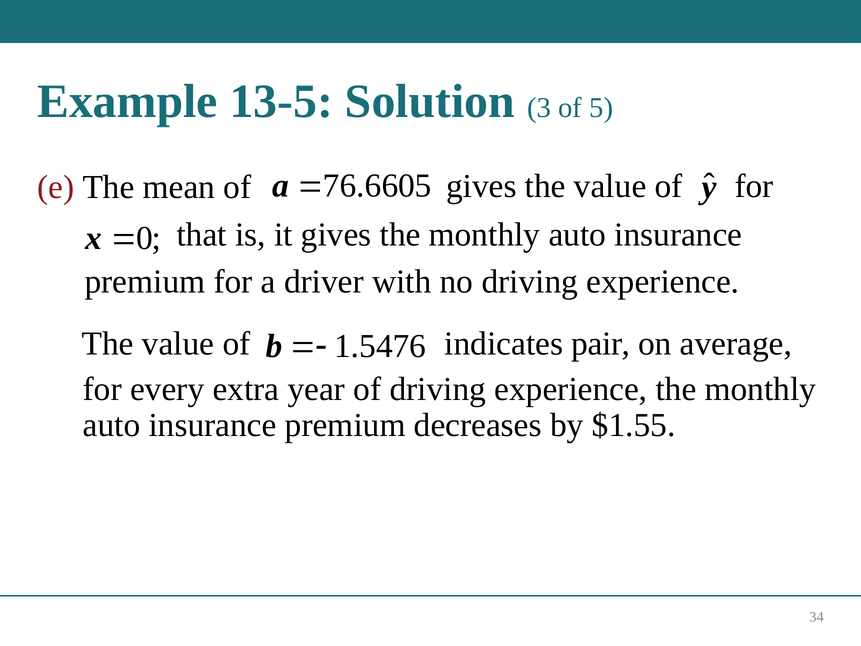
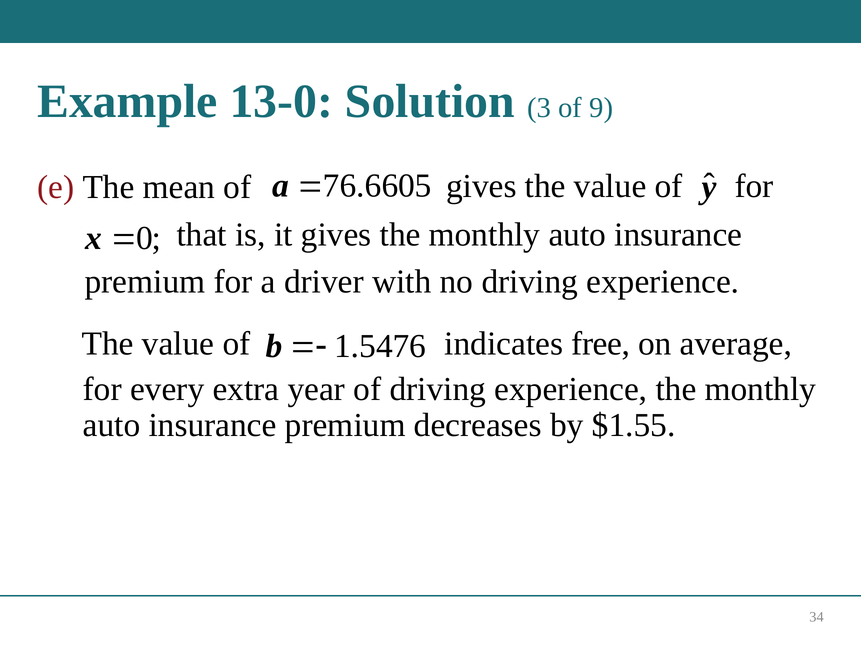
13-5: 13-5 -> 13-0 (281, 102)
5: 5 -> 9 (601, 108)
pair: pair -> free (601, 343)
